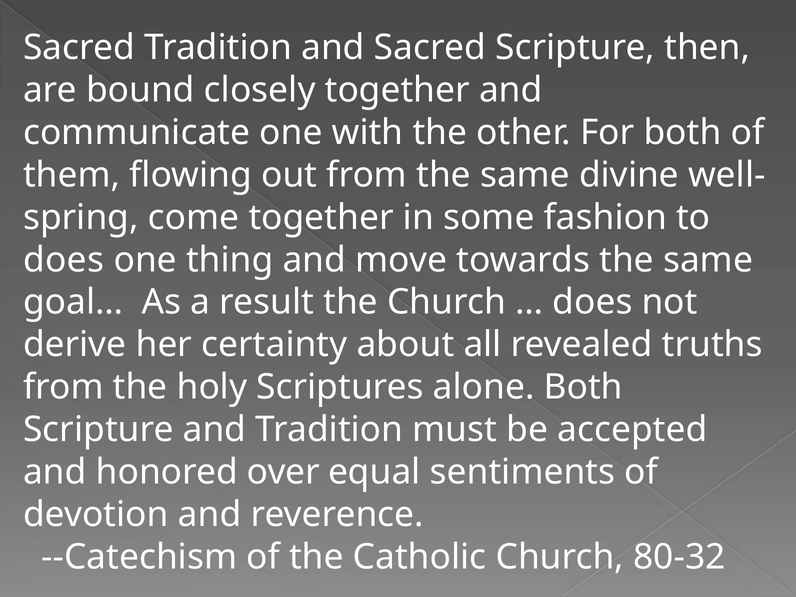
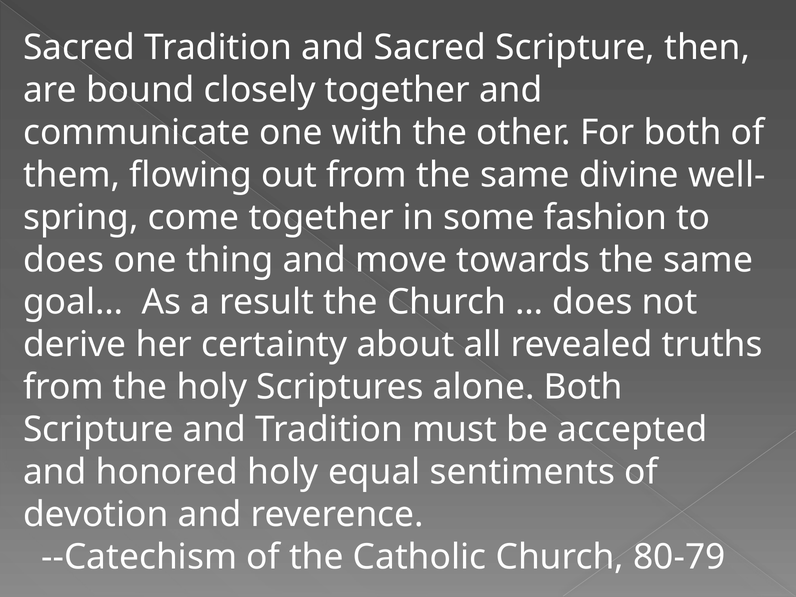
honored over: over -> holy (283, 472)
80-32: 80-32 -> 80-79 (679, 557)
